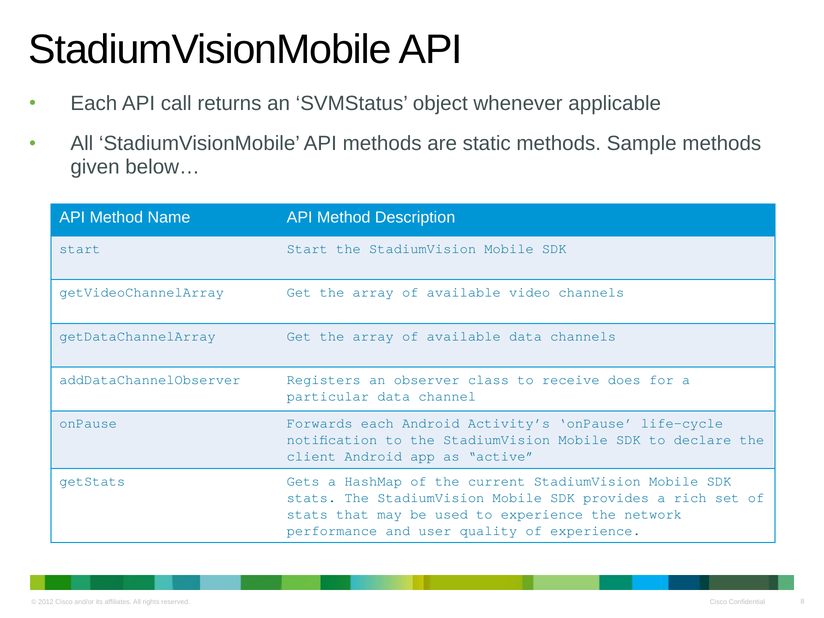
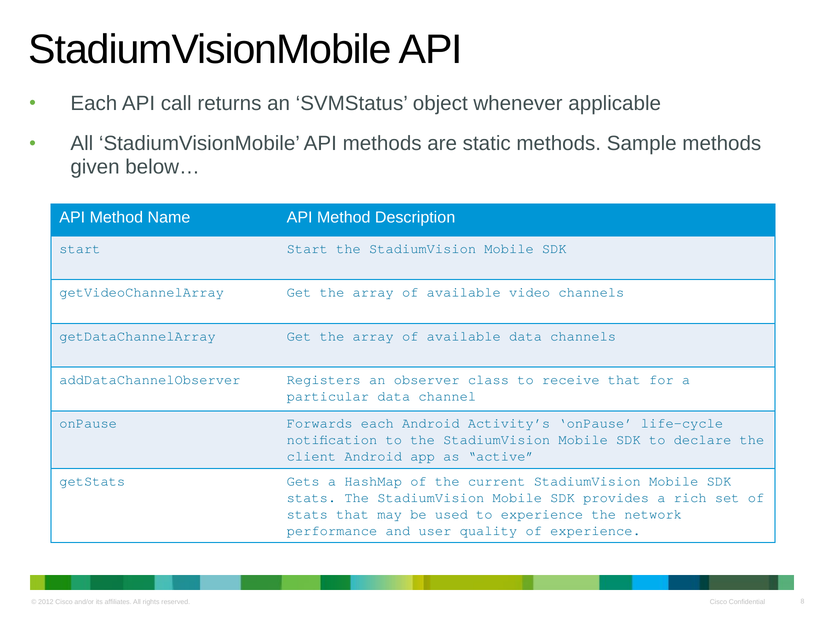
receive does: does -> that (624, 380)
